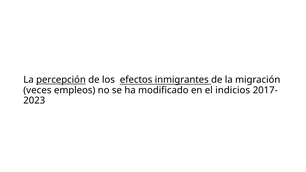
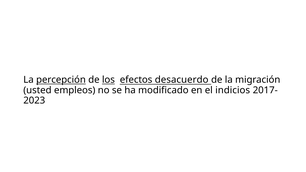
los underline: none -> present (108, 80)
inmigrantes: inmigrantes -> desacuerdo (182, 80)
veces: veces -> usted (37, 90)
